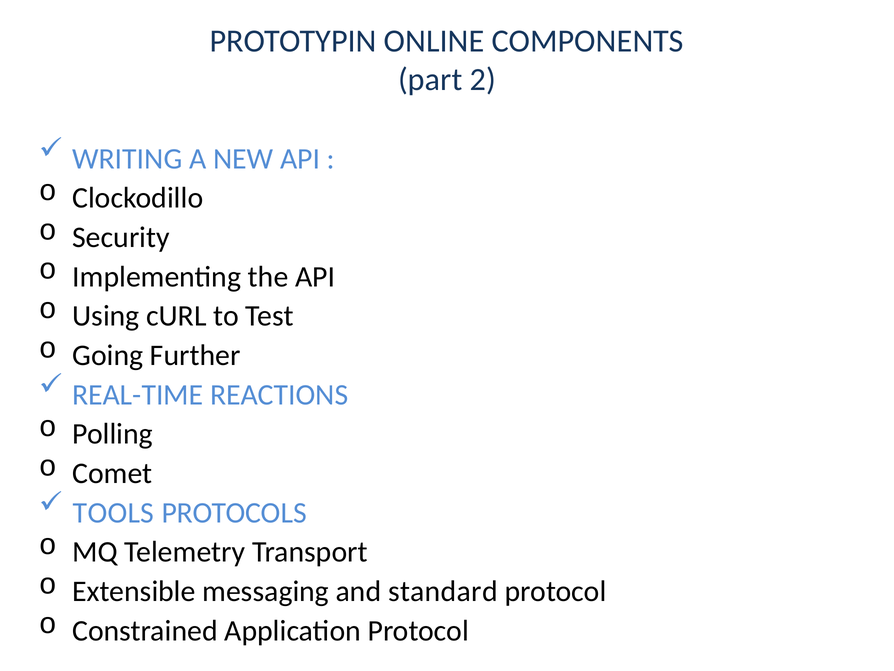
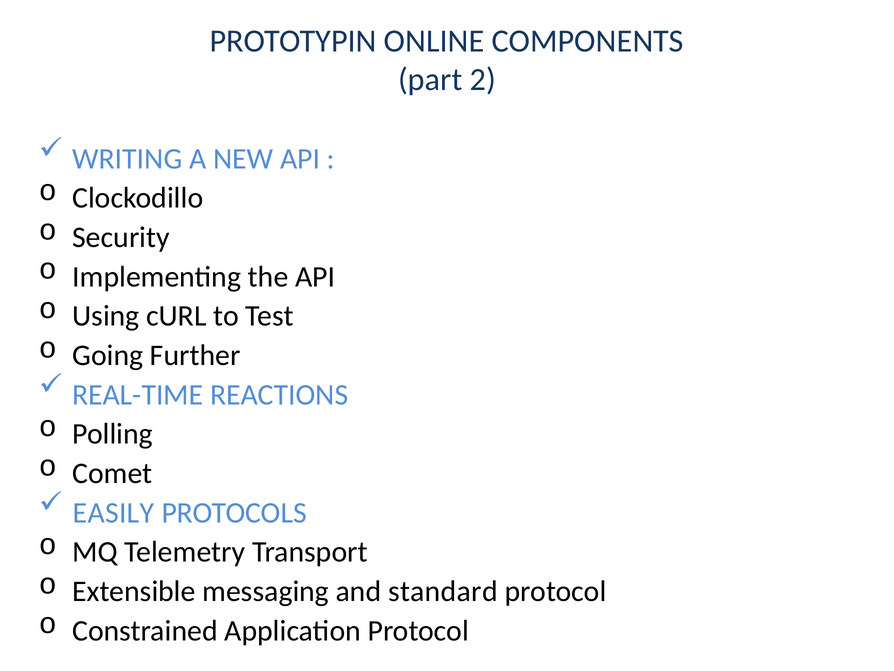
TOOLS: TOOLS -> EASILY (113, 512)
